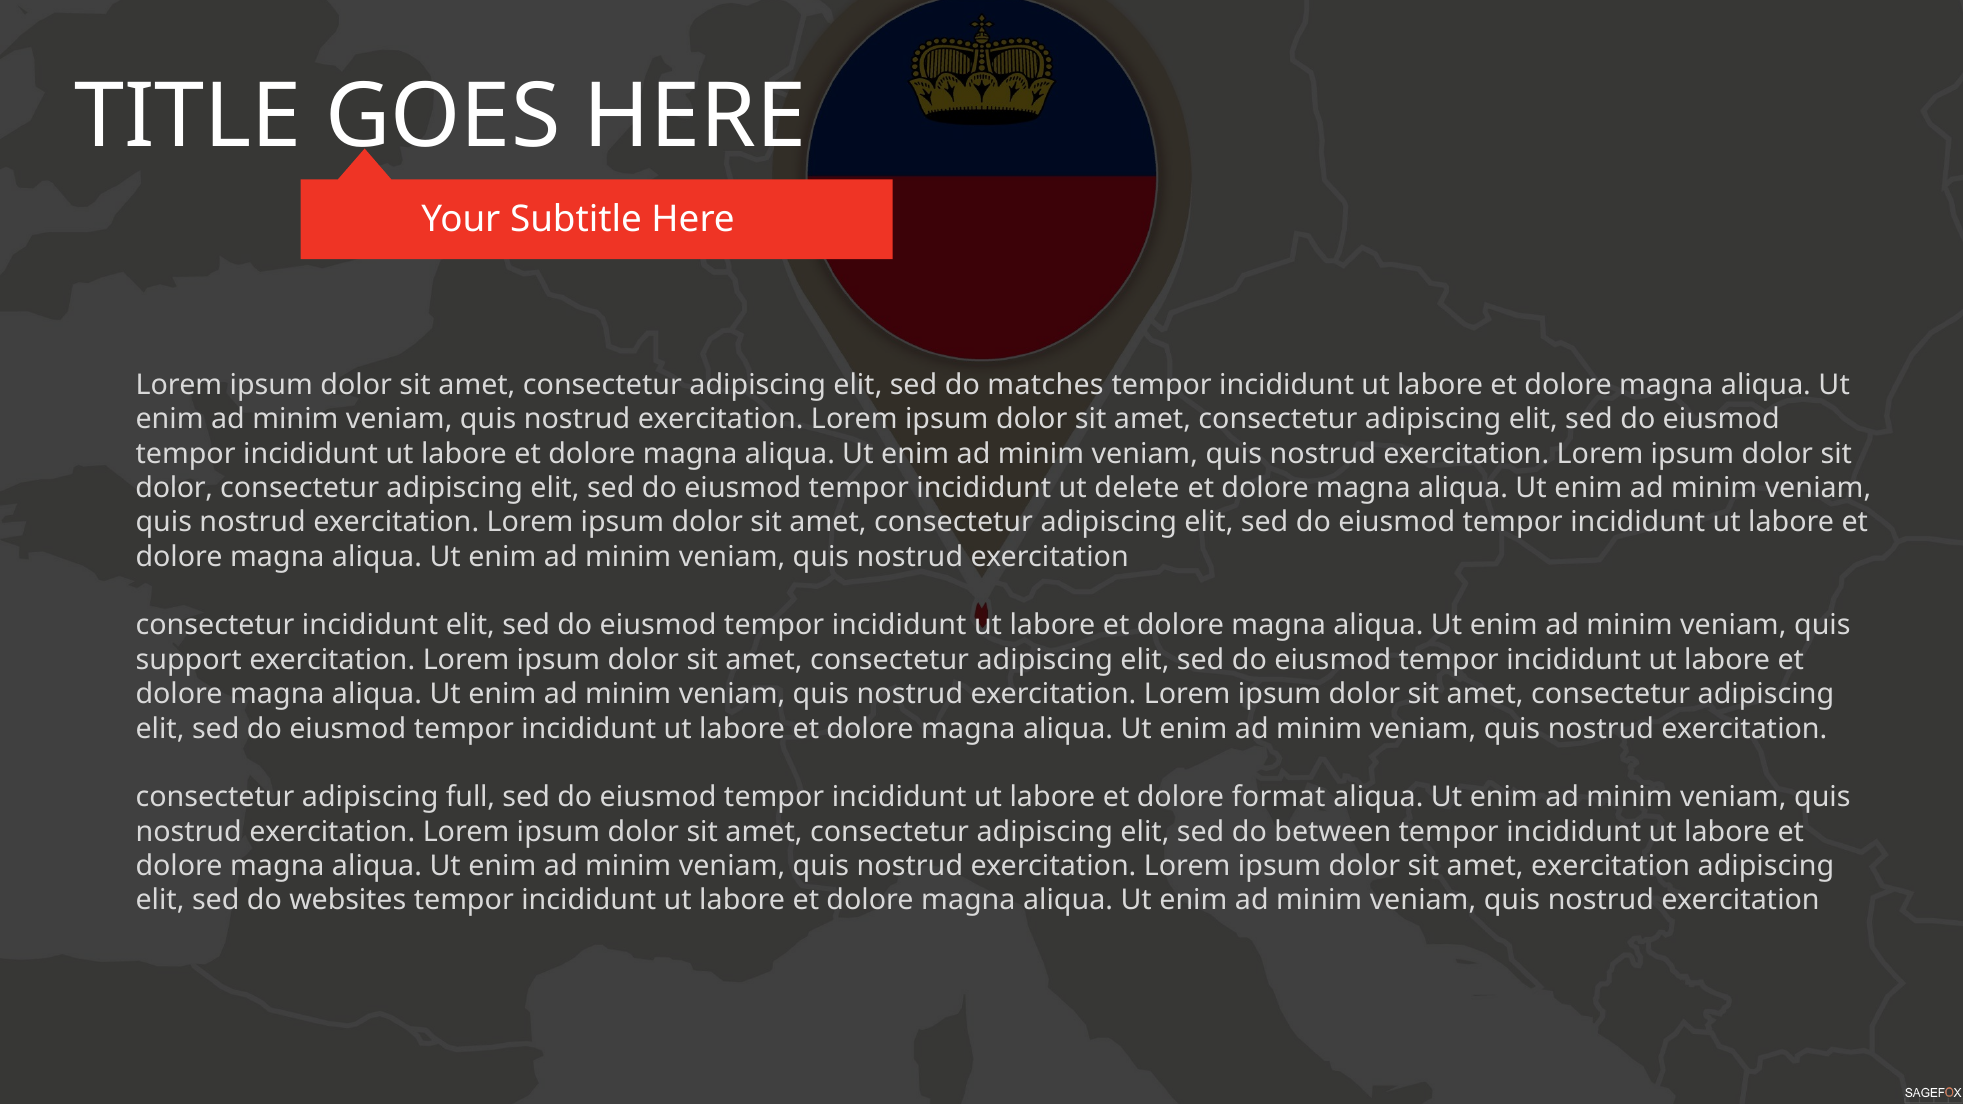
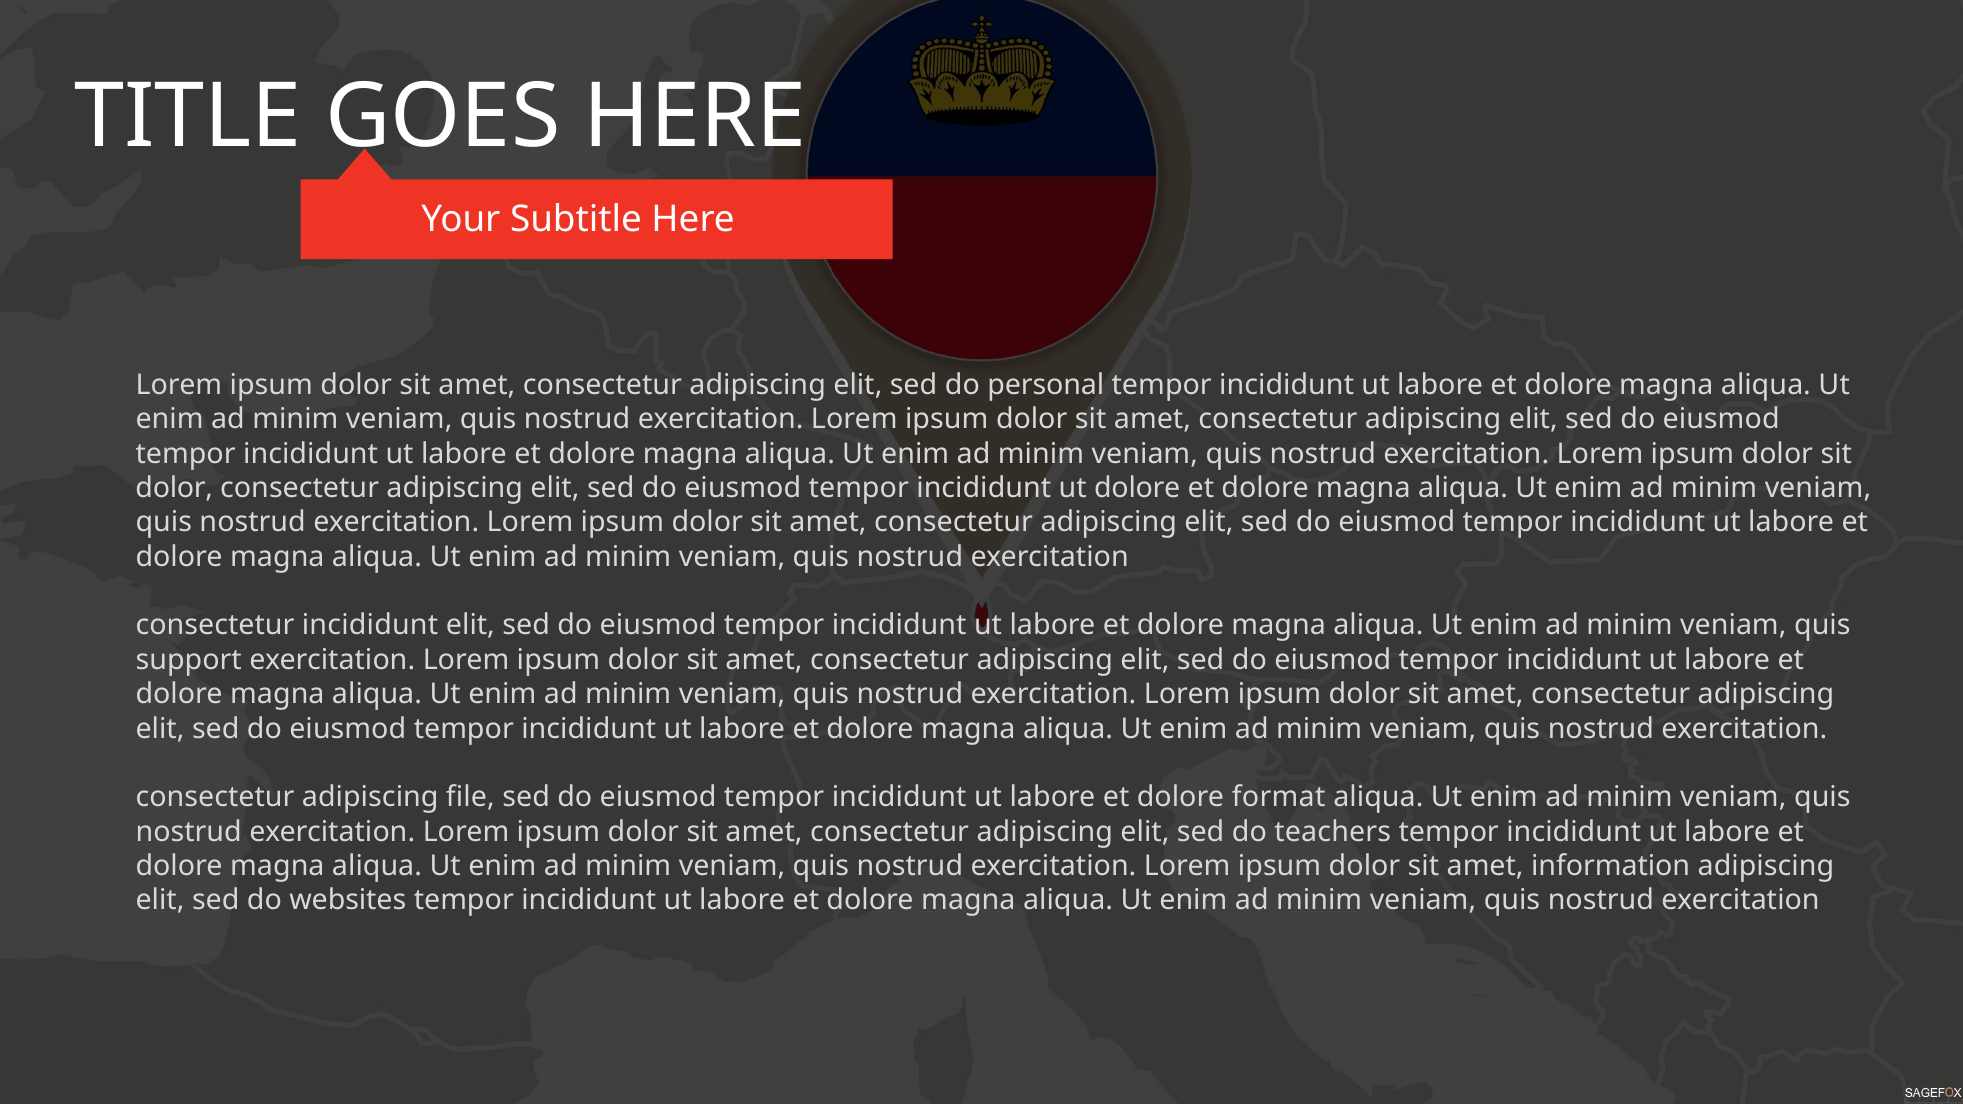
matches: matches -> personal (1046, 385)
ut delete: delete -> dolore (1137, 488)
full: full -> file (470, 797)
between: between -> teachers (1333, 832)
amet exercitation: exercitation -> information (1611, 866)
